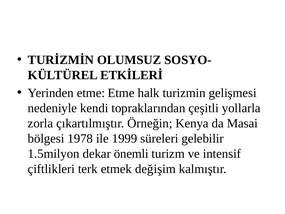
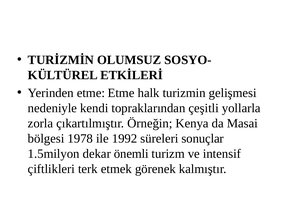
1999: 1999 -> 1992 (125, 138)
gelebilir: gelebilir -> sonuçlar (203, 138)
değişim: değişim -> görenek (155, 169)
